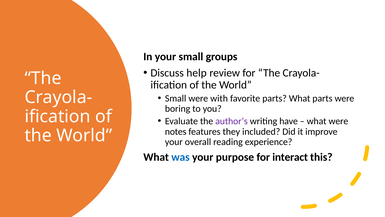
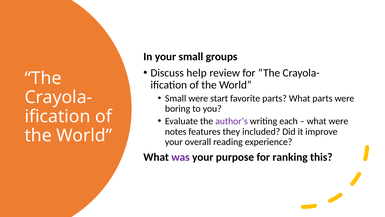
with: with -> start (219, 98)
have: have -> each (289, 121)
was colour: blue -> purple (180, 157)
interact: interact -> ranking (290, 157)
